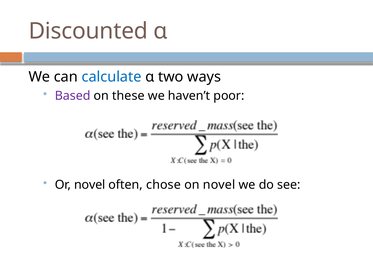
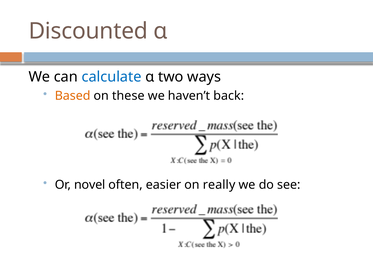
Based colour: purple -> orange (73, 96)
poor: poor -> back (229, 96)
chose: chose -> easier (164, 185)
on novel: novel -> really (219, 185)
